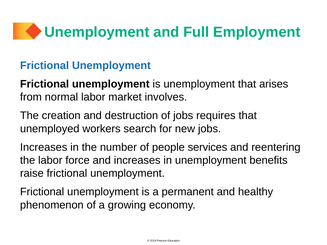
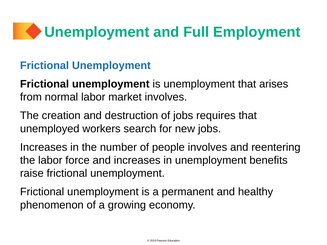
people services: services -> involves (207, 147)
